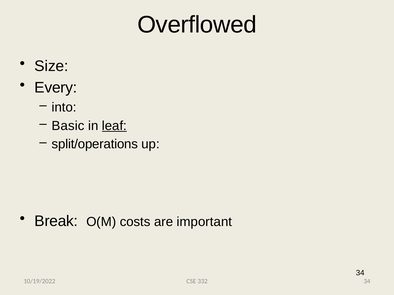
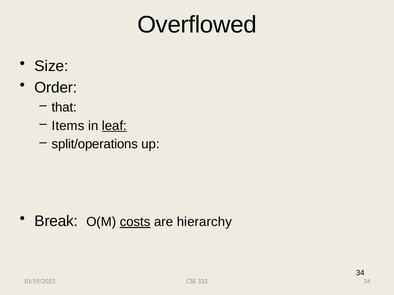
Every: Every -> Order (56, 88)
into: into -> that (64, 107)
Basic: Basic -> Items (68, 126)
costs underline: none -> present (135, 222)
important: important -> hierarchy (204, 222)
